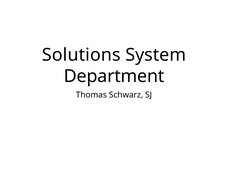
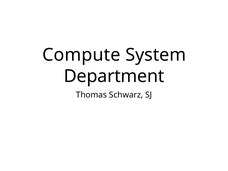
Solutions: Solutions -> Compute (81, 55)
